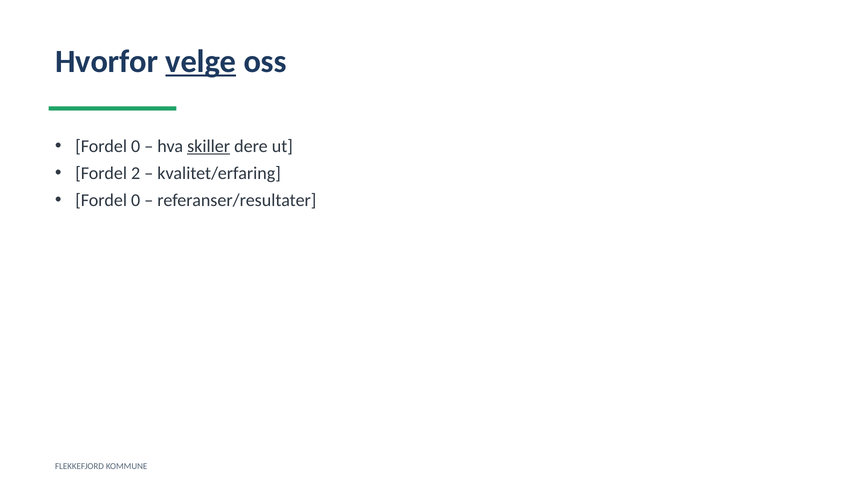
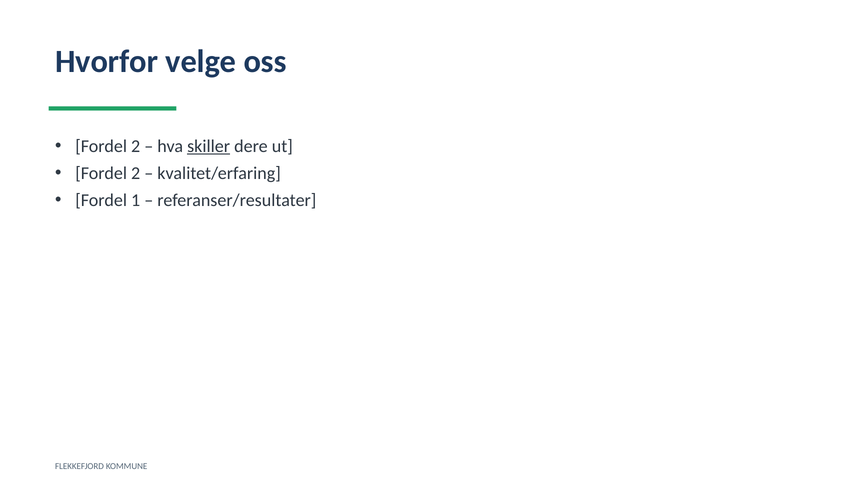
velge underline: present -> none (201, 62)
0: 0 -> 2 (136, 147)
0: 0 -> 1 (136, 201)
